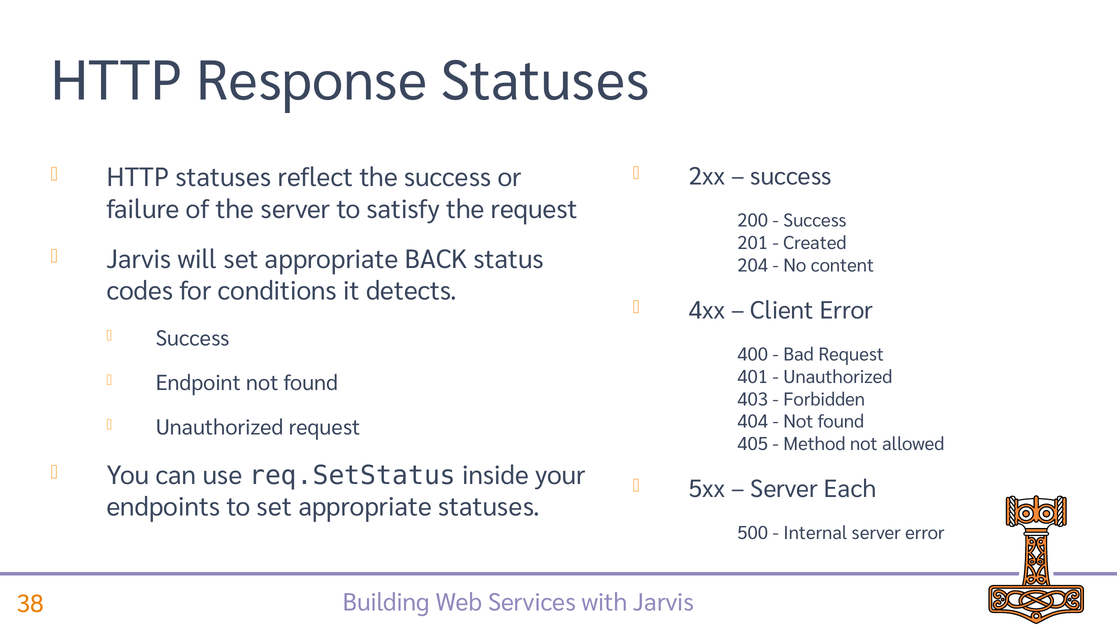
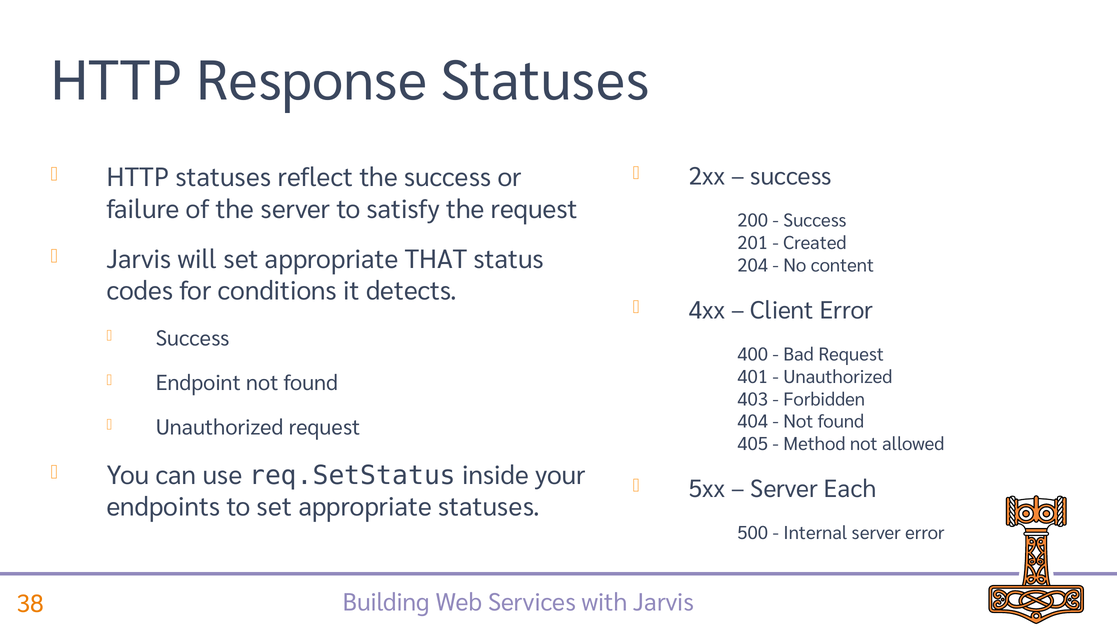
BACK: BACK -> THAT (436, 260)
